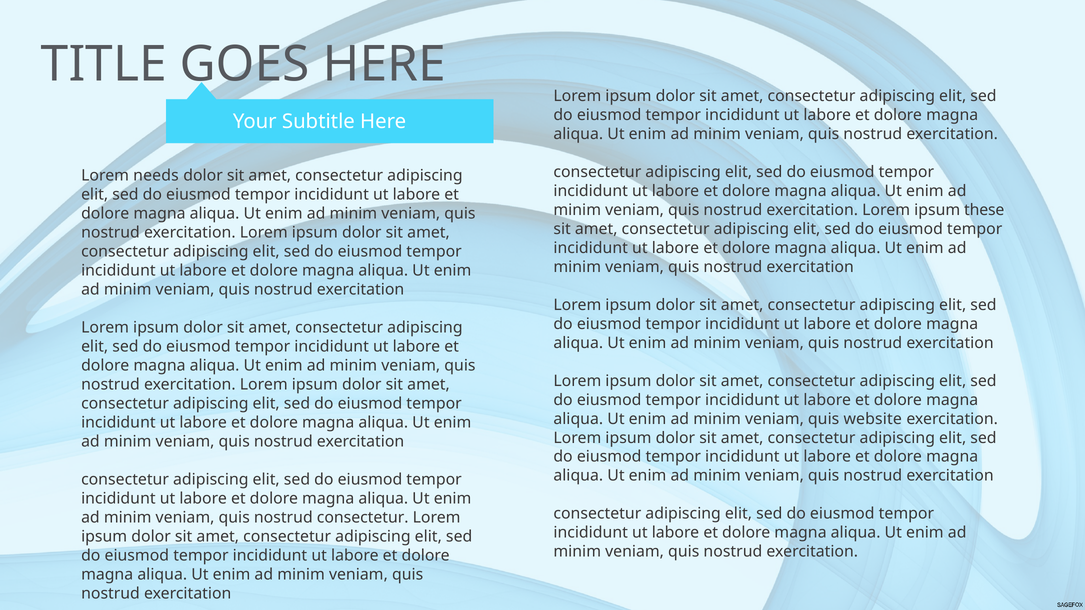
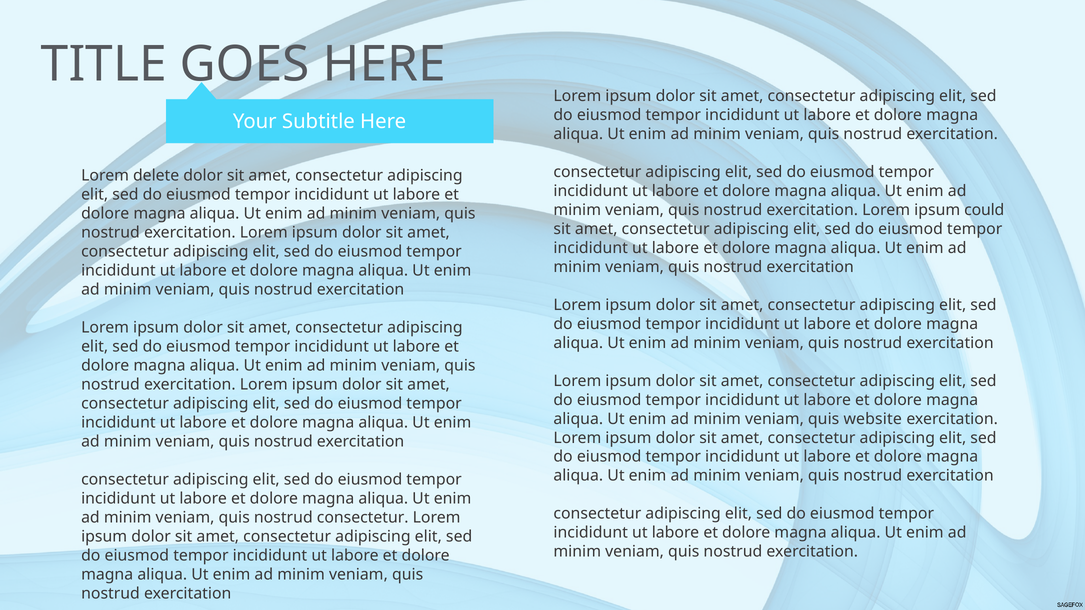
needs: needs -> delete (156, 176)
these: these -> could (984, 210)
